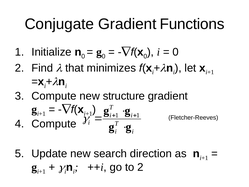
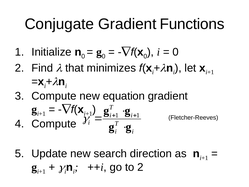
structure: structure -> equation (124, 96)
